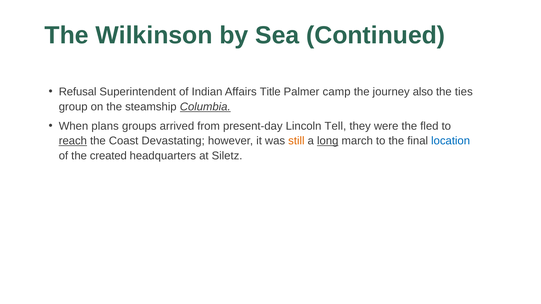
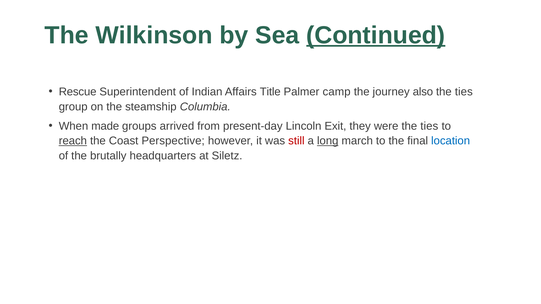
Continued underline: none -> present (376, 35)
Refusal: Refusal -> Rescue (78, 92)
Columbia underline: present -> none (205, 107)
plans: plans -> made (105, 126)
Tell: Tell -> Exit (335, 126)
were the fled: fled -> ties (429, 126)
Devastating: Devastating -> Perspective (173, 141)
still colour: orange -> red (296, 141)
created: created -> brutally (108, 156)
